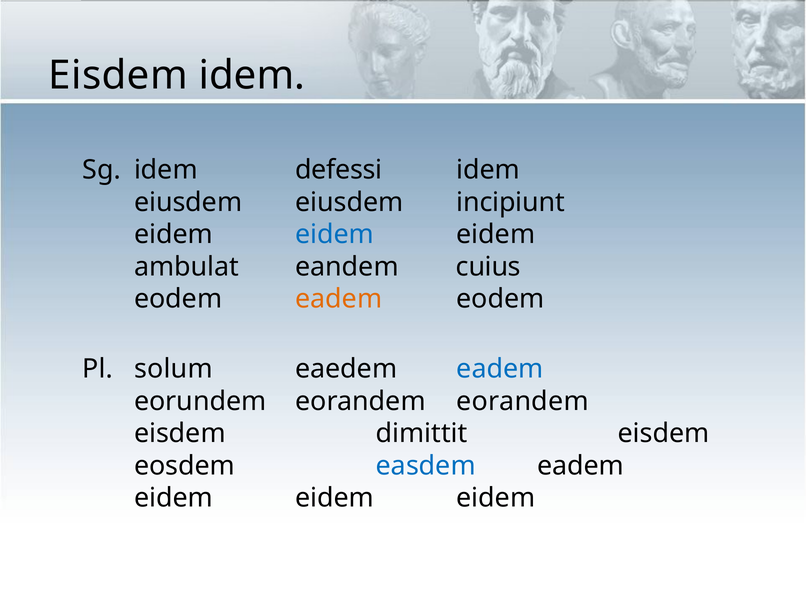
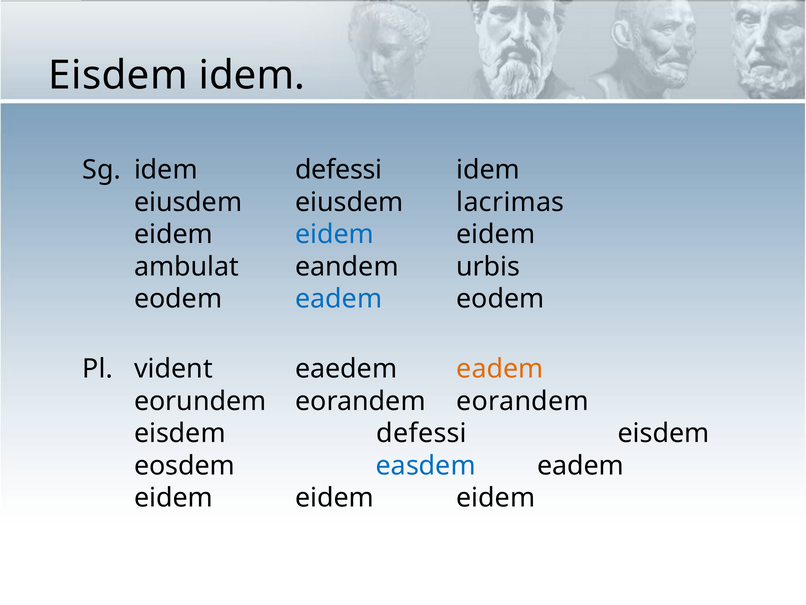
incipiunt: incipiunt -> lacrimas (510, 202)
cuius: cuius -> urbis (488, 267)
eadem colour: orange -> blue (339, 299)
solum: solum -> vident (173, 369)
eadem colour: blue -> orange (500, 369)
eisdem dimittit: dimittit -> defessi (422, 433)
